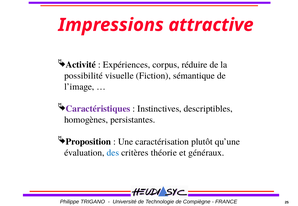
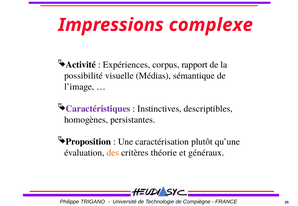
attractive: attractive -> complexe (211, 25)
réduire: réduire -> rapport (195, 65)
Fiction: Fiction -> Médias (153, 76)
des colour: blue -> orange (113, 153)
